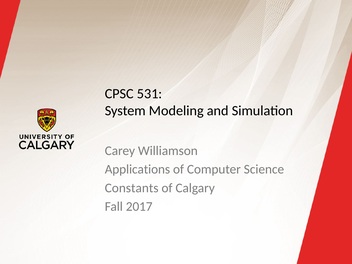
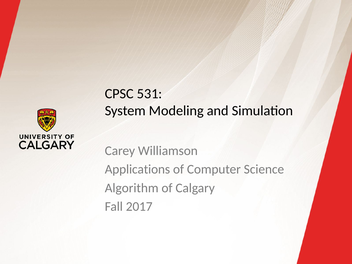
Constants: Constants -> Algorithm (132, 188)
